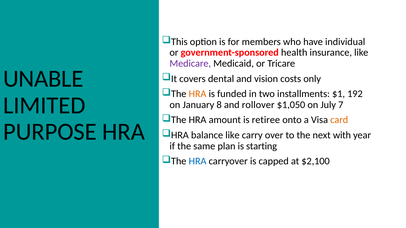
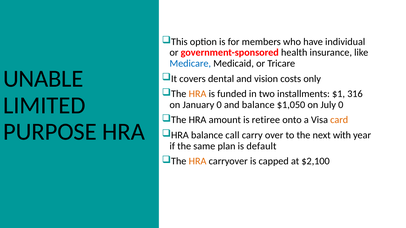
Medicare colour: purple -> blue (190, 64)
192: 192 -> 316 (355, 94)
January 8: 8 -> 0 (219, 105)
and rollover: rollover -> balance (258, 105)
July 7: 7 -> 0 (341, 105)
balance like: like -> call (232, 135)
starting: starting -> default (261, 146)
HRA colour: blue -> orange (198, 162)
